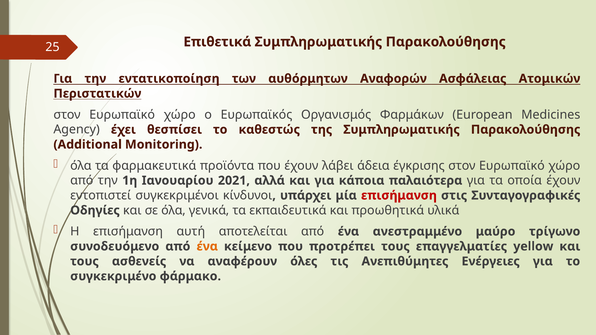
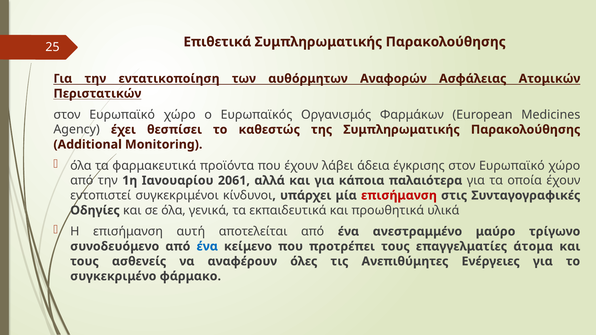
2021: 2021 -> 2061 (234, 181)
ένα colour: orange -> blue (207, 247)
yellow: yellow -> άτομα (533, 247)
